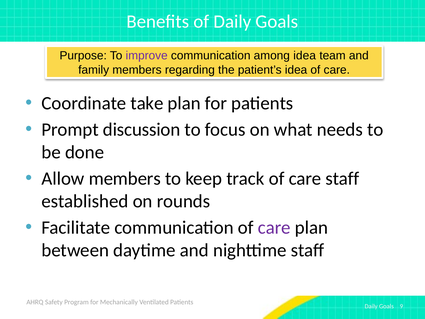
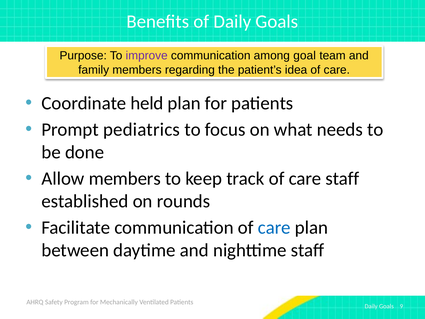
among idea: idea -> goal (305, 56)
take: take -> held (147, 103)
discussion: discussion -> pediatrics (142, 130)
care colour: purple -> blue (274, 227)
